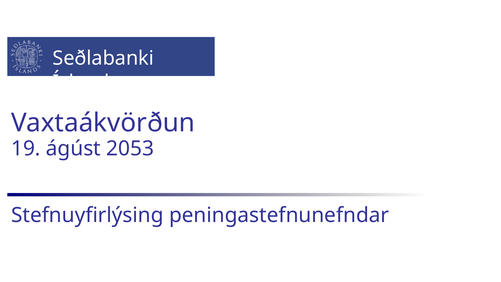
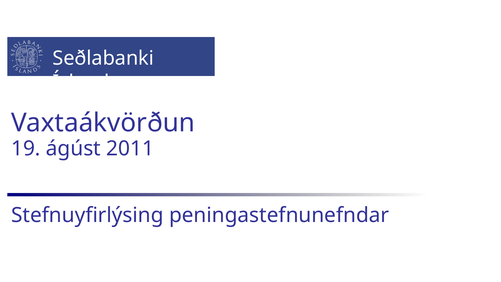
2053: 2053 -> 2011 (130, 148)
